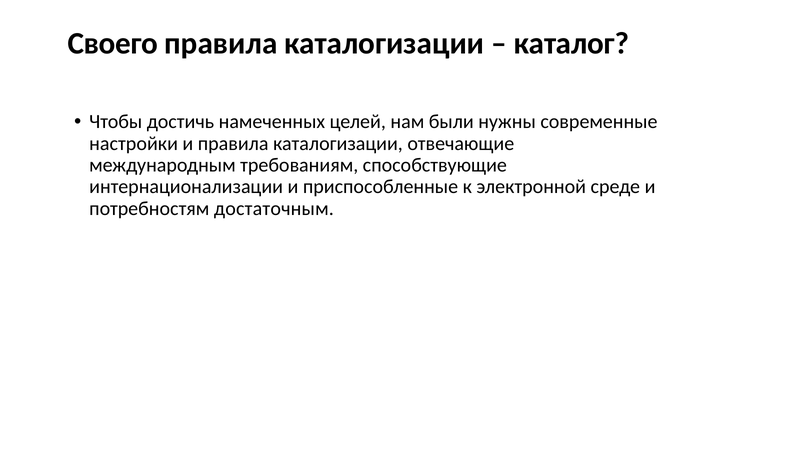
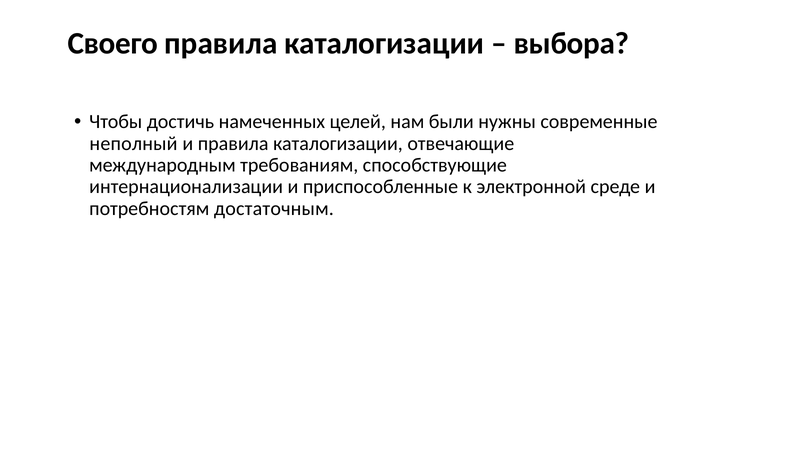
каталог: каталог -> выбора (571, 43)
настройки: настройки -> неполный (134, 143)
